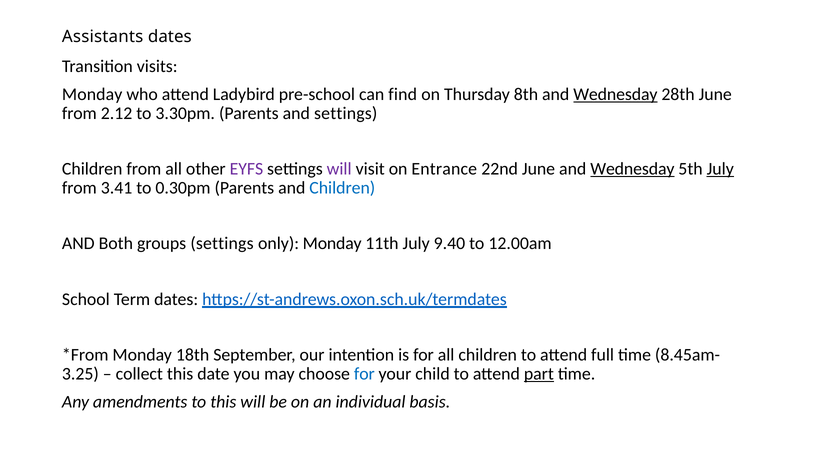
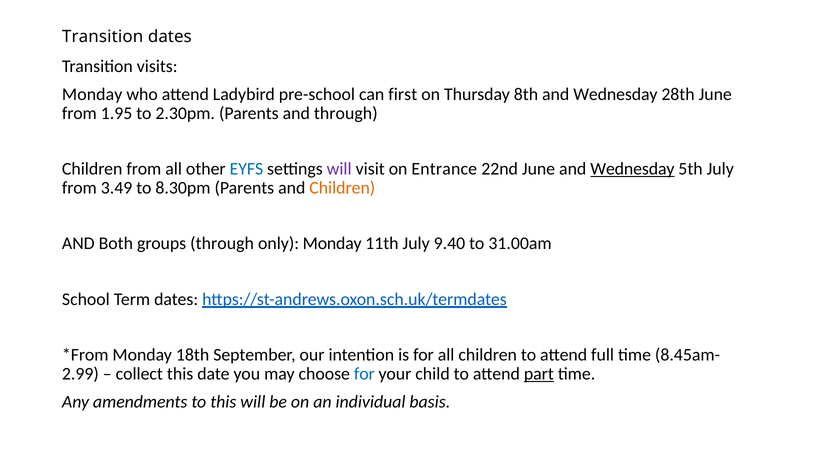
Assistants: Assistants -> Transition (103, 36)
find: find -> first (403, 94)
Wednesday underline: present -> none (615, 94)
2.12: 2.12 -> 1.95 (117, 113)
3.30pm: 3.30pm -> 2.30pm (185, 113)
and settings: settings -> through (346, 113)
EYFS colour: purple -> blue (246, 169)
July underline: present -> none (720, 169)
3.41: 3.41 -> 3.49 (117, 188)
0.30pm: 0.30pm -> 8.30pm (183, 188)
Children colour: blue -> orange (342, 188)
groups settings: settings -> through (222, 243)
12.00am: 12.00am -> 31.00am (520, 243)
3.25: 3.25 -> 2.99 (80, 373)
